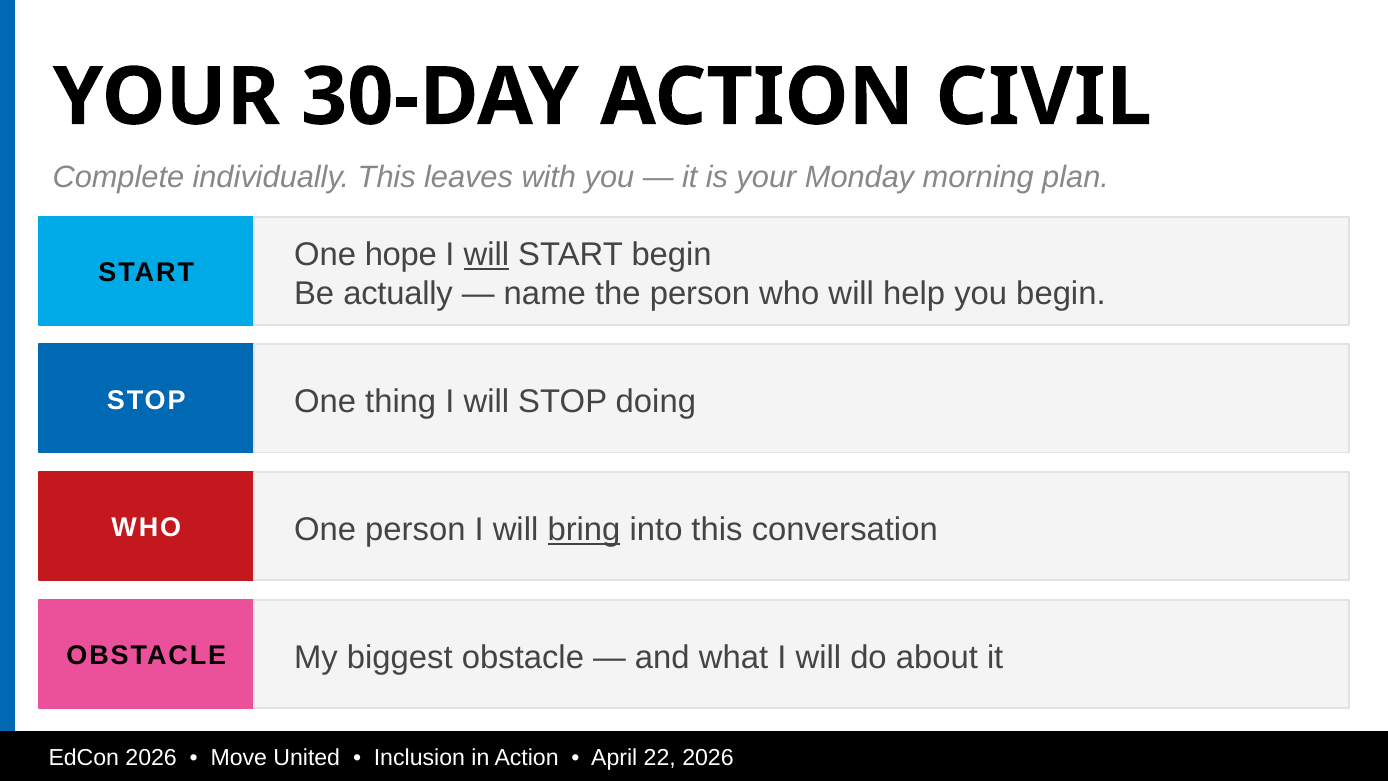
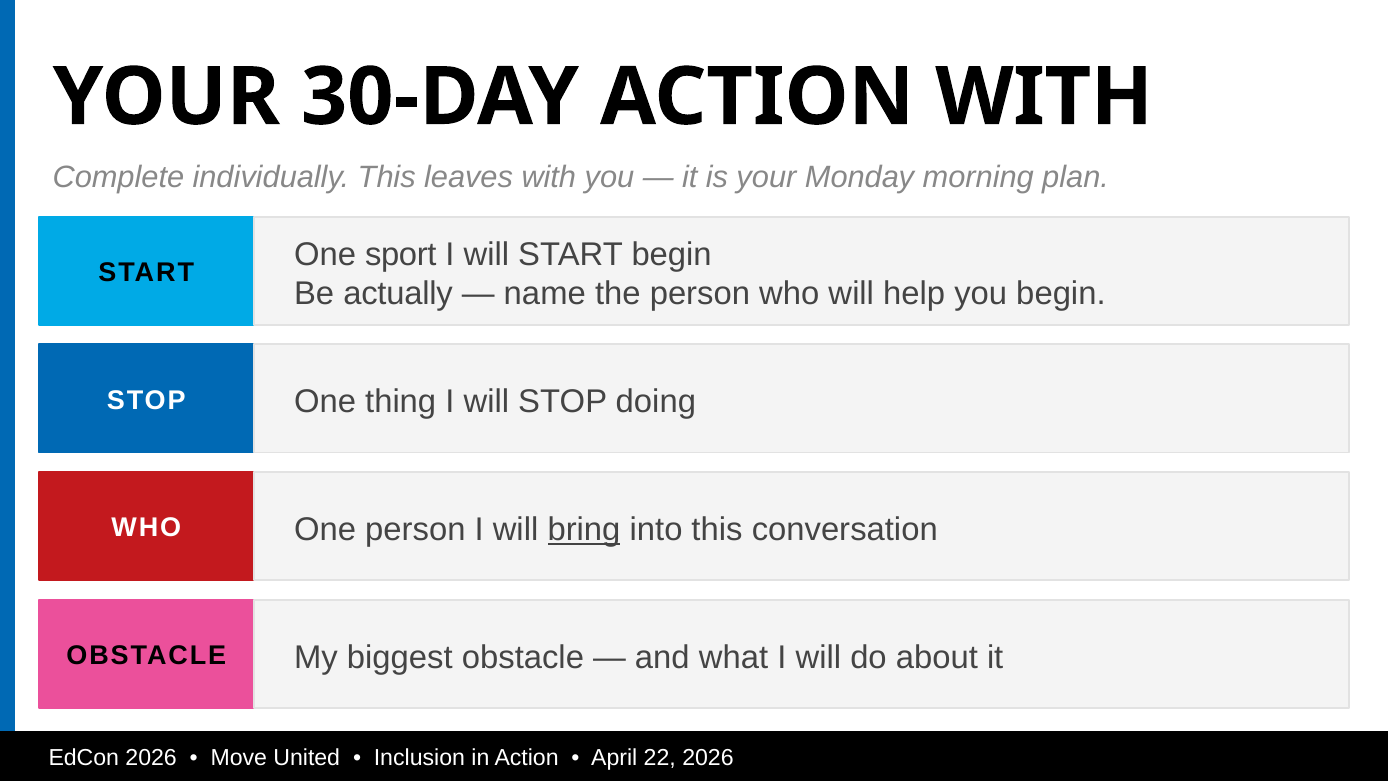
ACTION CIVIL: CIVIL -> WITH (1044, 97)
hope: hope -> sport (401, 255)
will underline: present -> none (486, 255)
